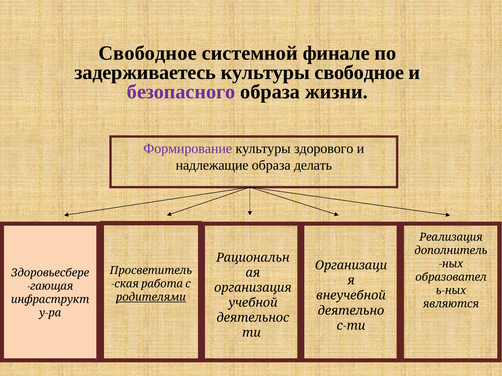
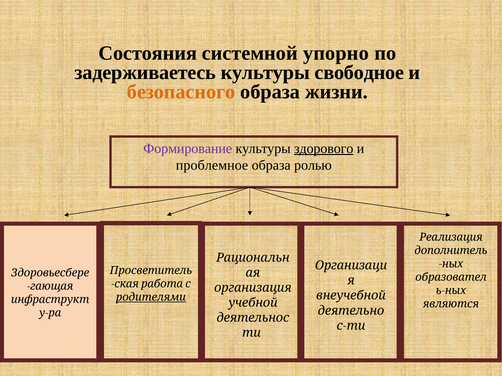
Свободное: Свободное -> Состояния (148, 53)
финале: финале -> упорно (336, 53)
безопасного colour: purple -> orange (181, 92)
здорового underline: none -> present (324, 149)
надлежащие: надлежащие -> проблемное (212, 165)
делать: делать -> ролью (313, 165)
